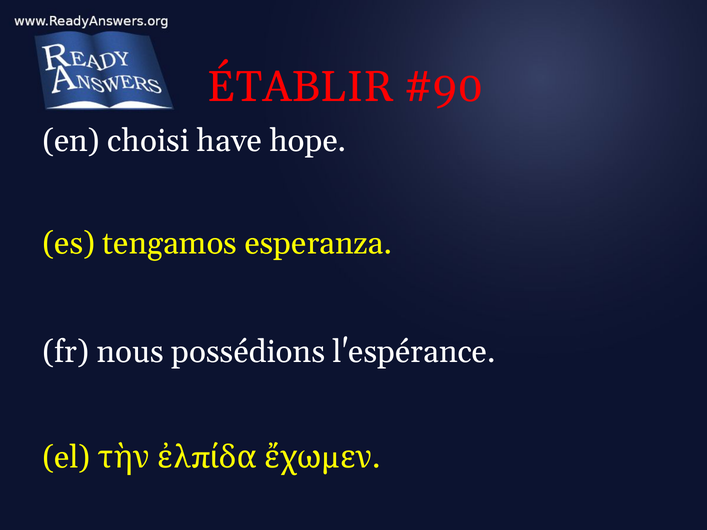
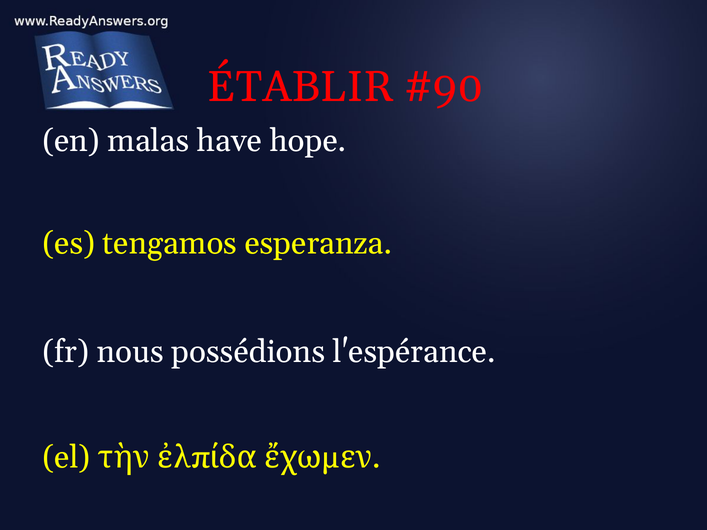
choisi: choisi -> malas (148, 141)
